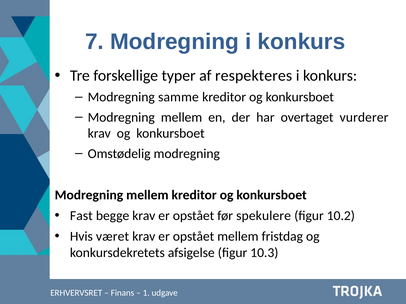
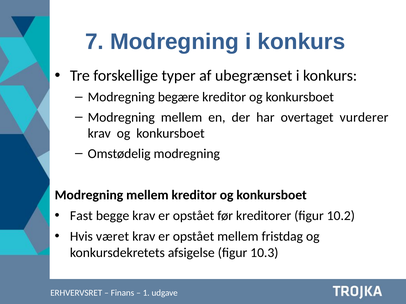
respekteres: respekteres -> ubegrænset (254, 76)
samme: samme -> begære (179, 97)
spekulere: spekulere -> kreditorer (264, 216)
